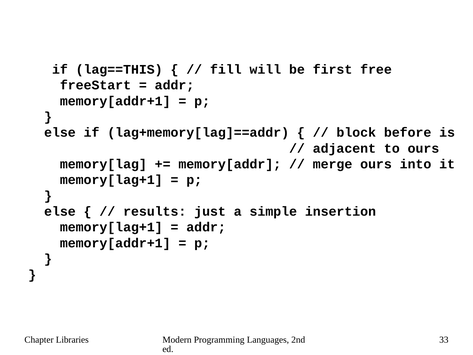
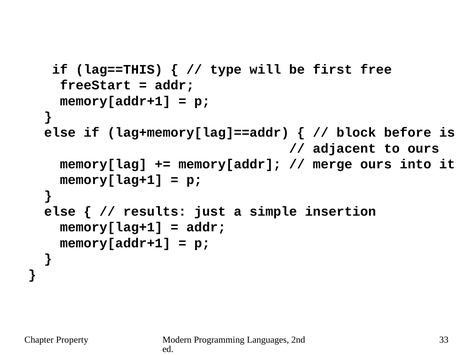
fill: fill -> type (226, 69)
Libraries: Libraries -> Property (72, 340)
